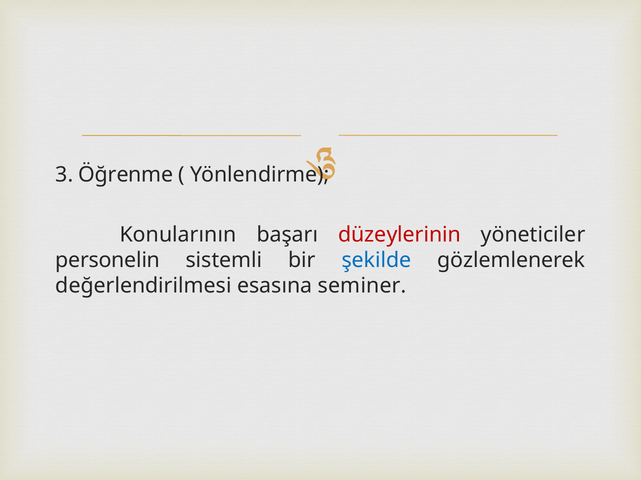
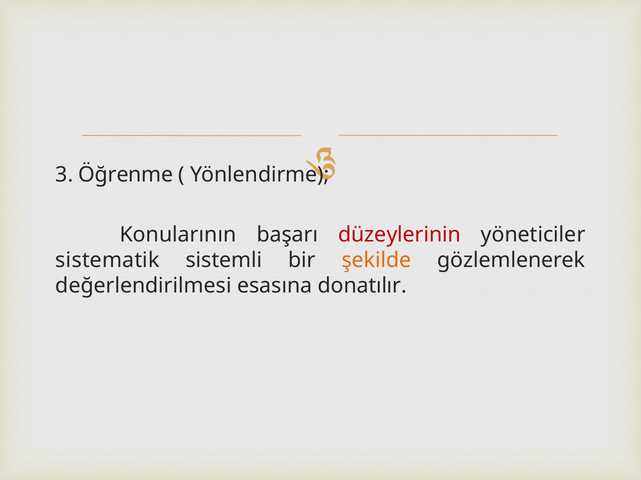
personelin: personelin -> sistematik (108, 261)
şekilde colour: blue -> orange (377, 261)
seminer: seminer -> donatılır (362, 286)
